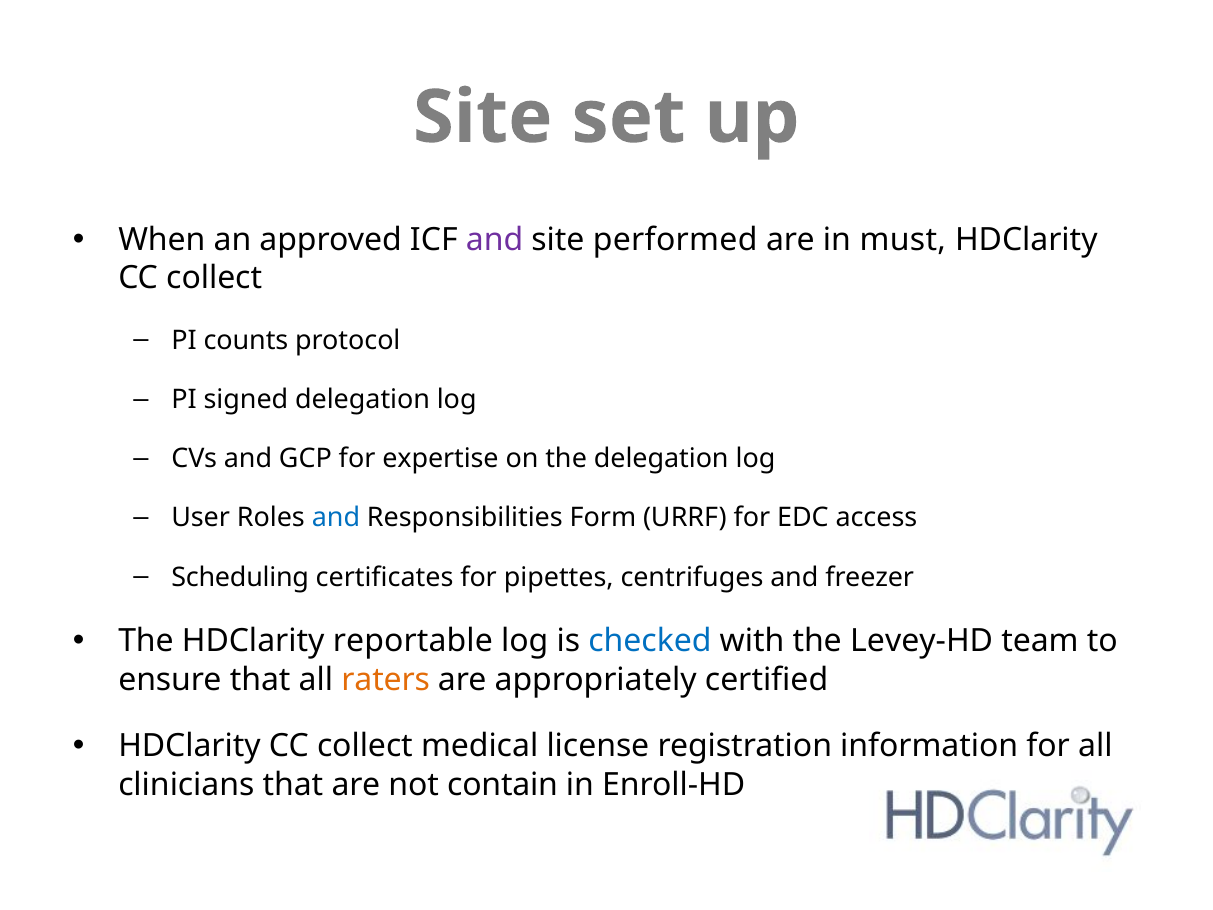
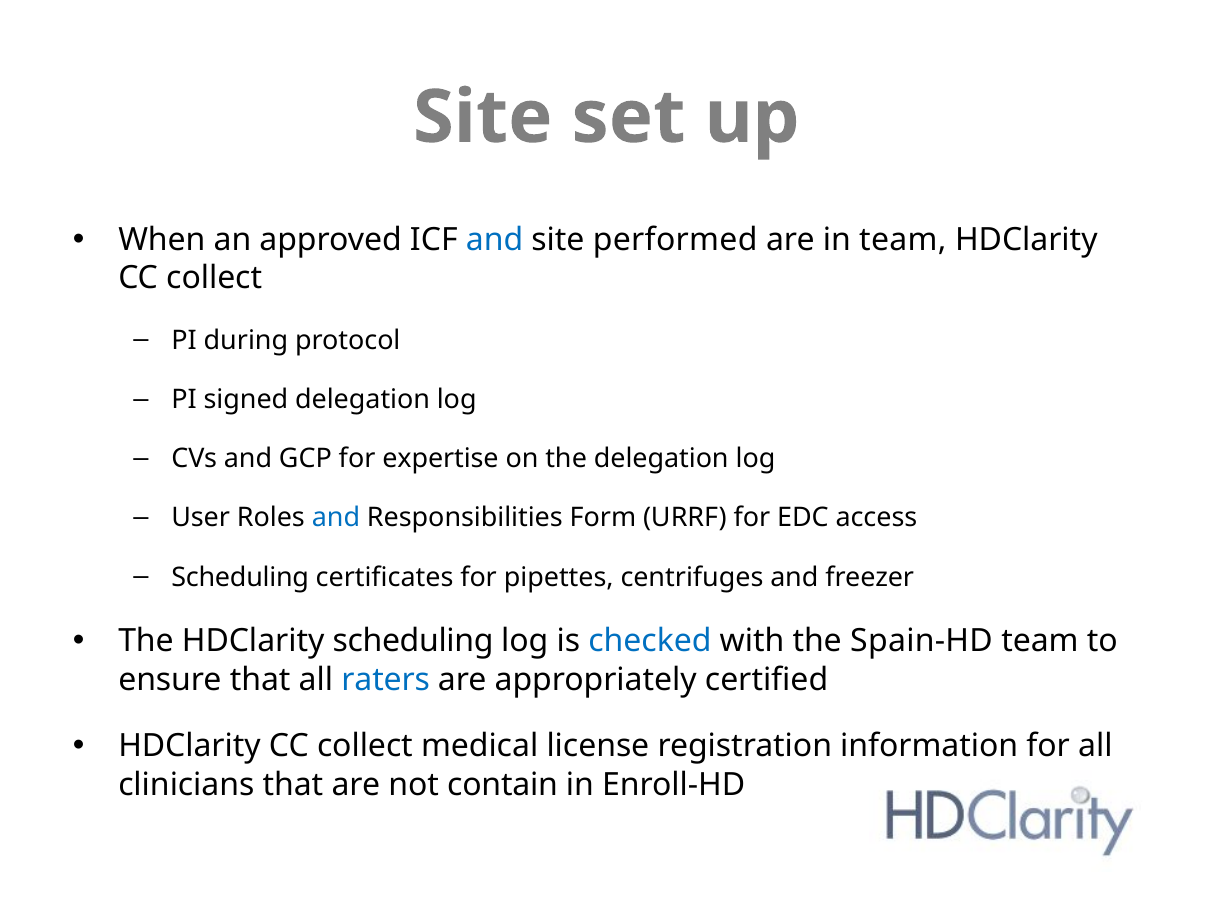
and colour: purple -> blue (495, 240)
in must: must -> team (903, 240)
counts: counts -> during (246, 340)
HDClarity reportable: reportable -> scheduling (413, 641)
Levey-HD: Levey-HD -> Spain-HD (922, 641)
raters colour: orange -> blue (386, 680)
